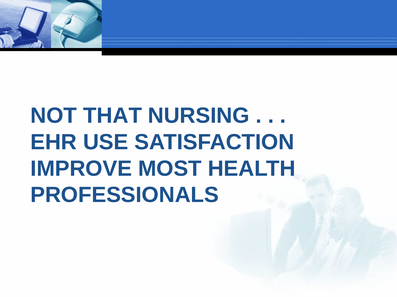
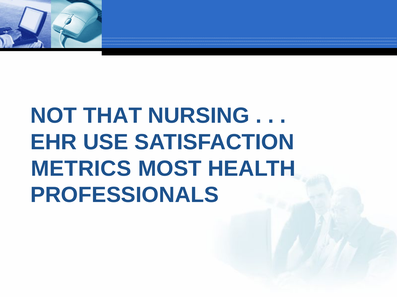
IMPROVE: IMPROVE -> METRICS (81, 169)
